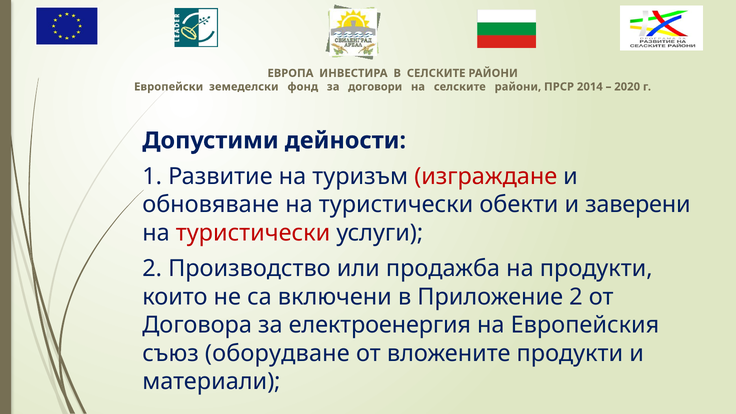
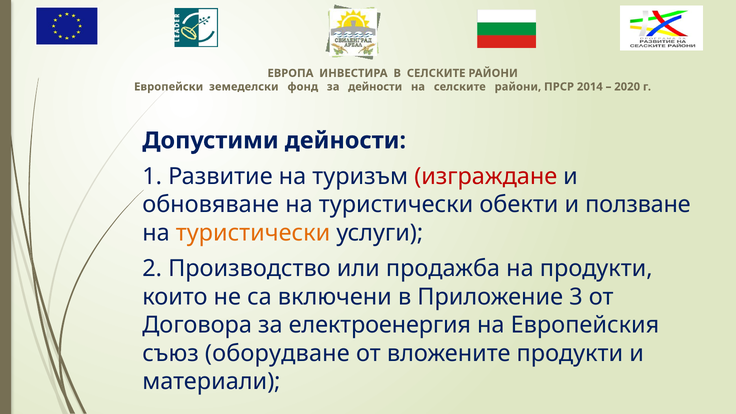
за договори: договори -> дейности (375, 87)
заверени: заверени -> ползване (638, 205)
туристически colour: red -> orange (253, 233)
Приложение 2: 2 -> 3 (576, 297)
